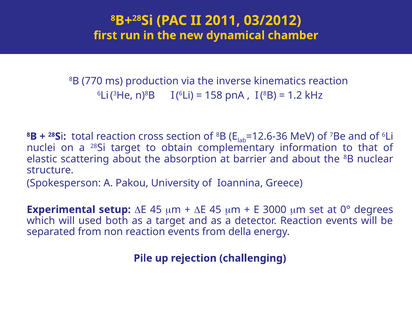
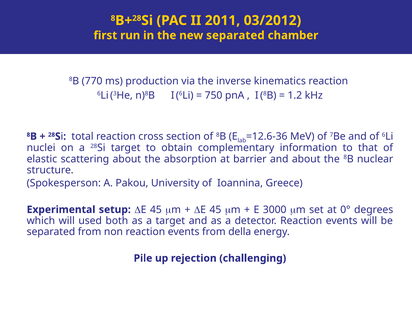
new dynamical: dynamical -> separated (235, 35)
158: 158 -> 750 (214, 95)
